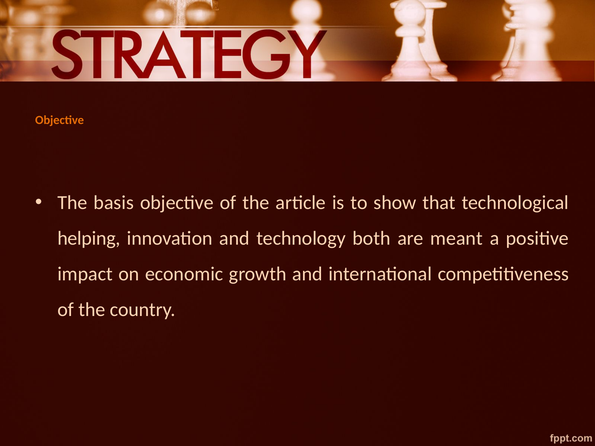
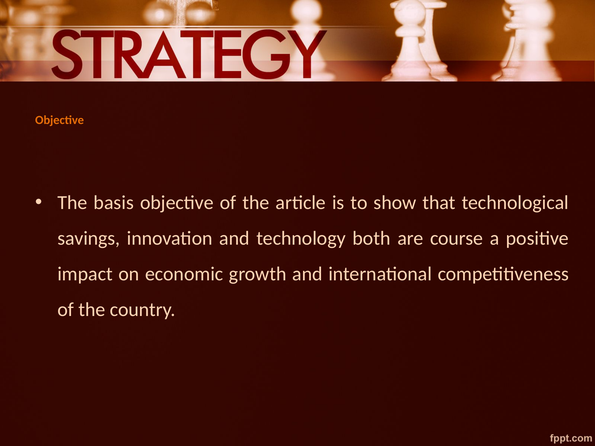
helping: helping -> savings (89, 239)
meant: meant -> course (457, 239)
